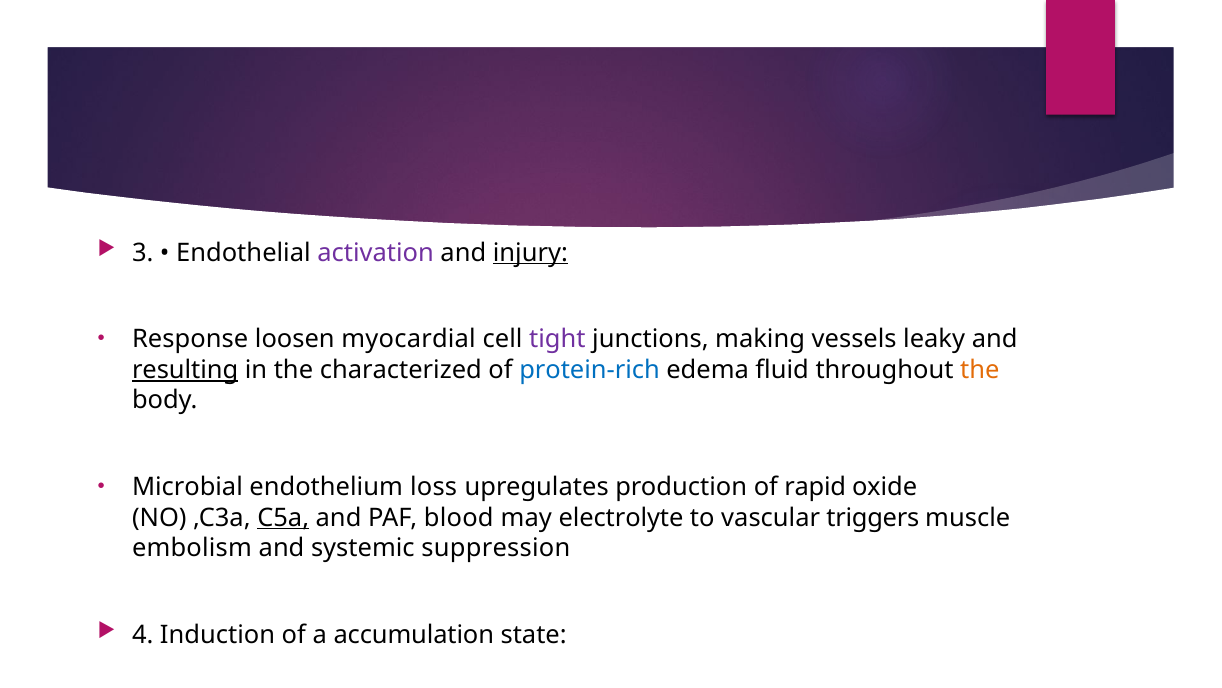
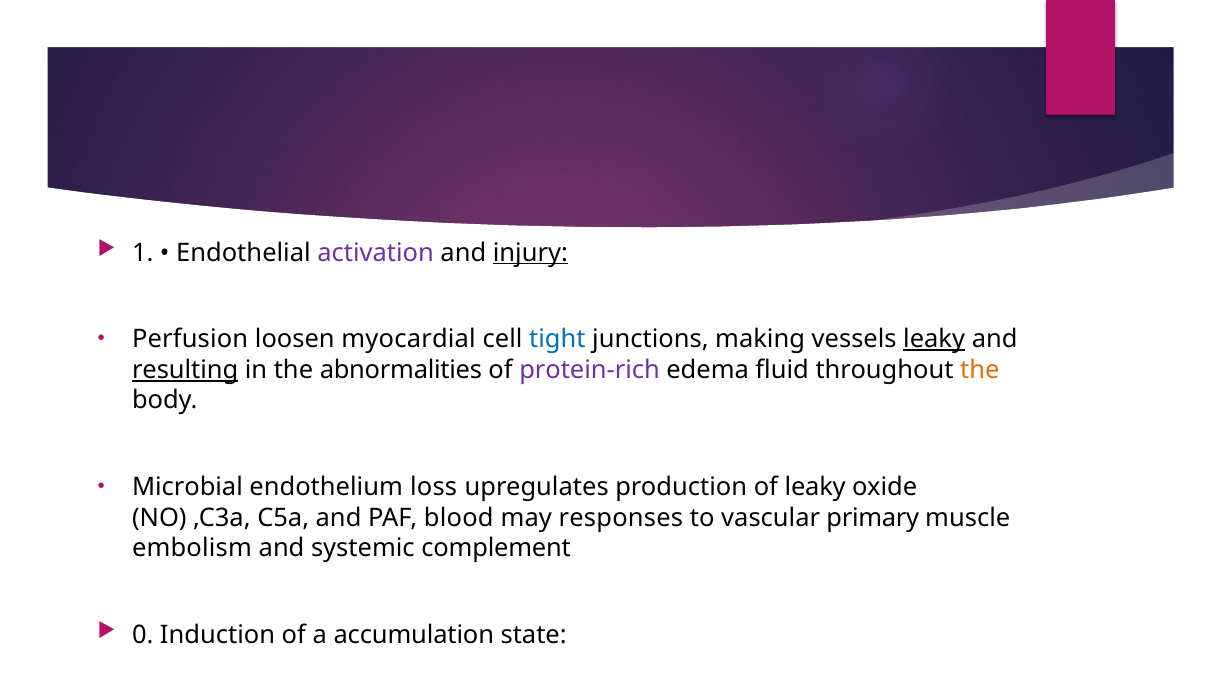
3: 3 -> 1 (143, 252)
Response: Response -> Perfusion (190, 339)
tight colour: purple -> blue (557, 339)
leaky underline: none -> present (934, 339)
characterized: characterized -> abnormalities (401, 370)
protein-rich colour: blue -> purple (590, 370)
of rapid: rapid -> leaky (815, 487)
C5a underline: present -> none (283, 517)
electrolyte: electrolyte -> responses (621, 517)
triggers: triggers -> primary (873, 517)
suppression: suppression -> complement (496, 548)
4: 4 -> 0 (143, 634)
